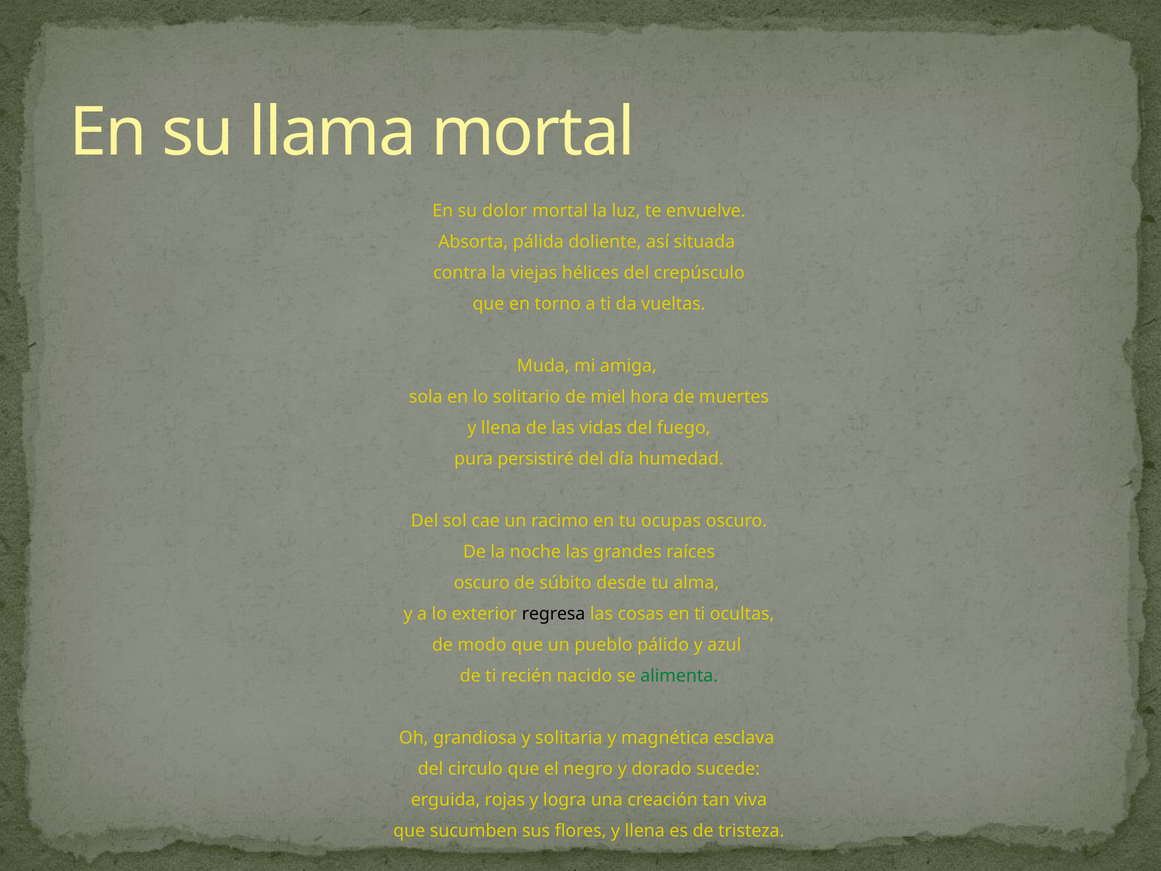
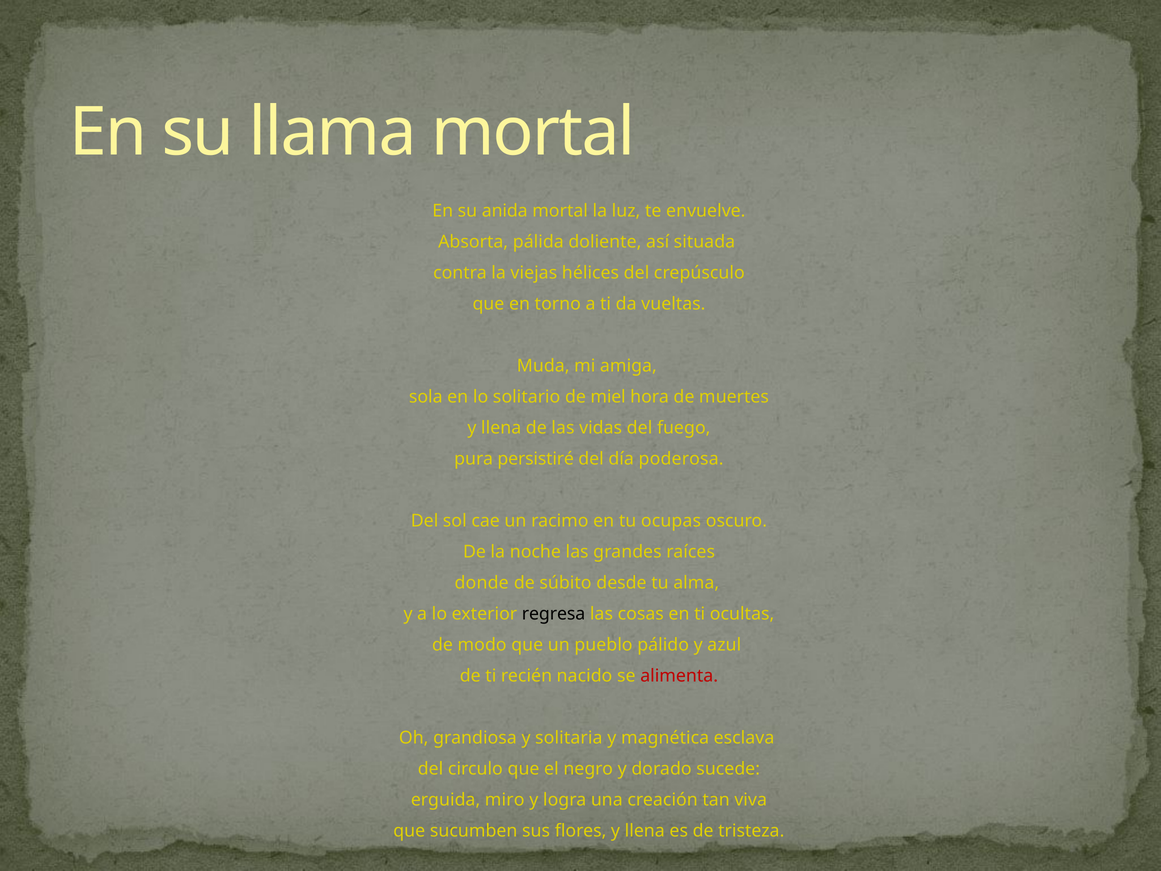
dolor: dolor -> anida (505, 211)
humedad: humedad -> poderosa (681, 459)
oscuro: oscuro -> donde (482, 583)
alimenta colour: green -> red (679, 676)
rojas: rojas -> miro (505, 800)
